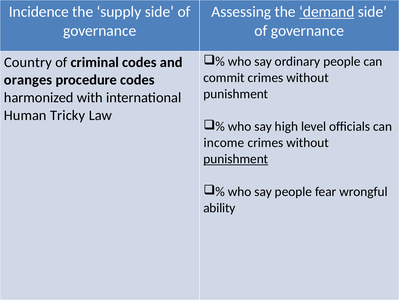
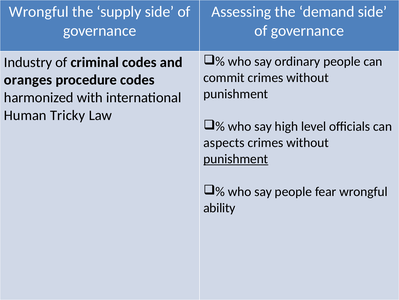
Incidence: Incidence -> Wrongful (39, 12)
demand underline: present -> none (327, 12)
Country: Country -> Industry (28, 62)
income: income -> aspects (224, 142)
